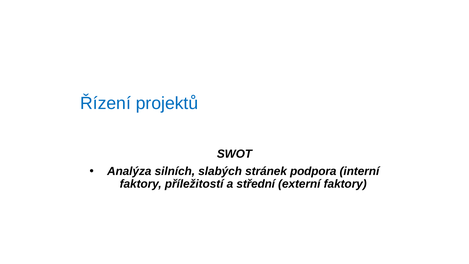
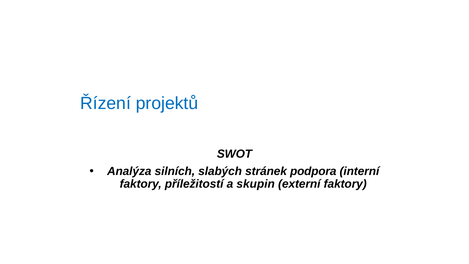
střední: střední -> skupin (256, 184)
